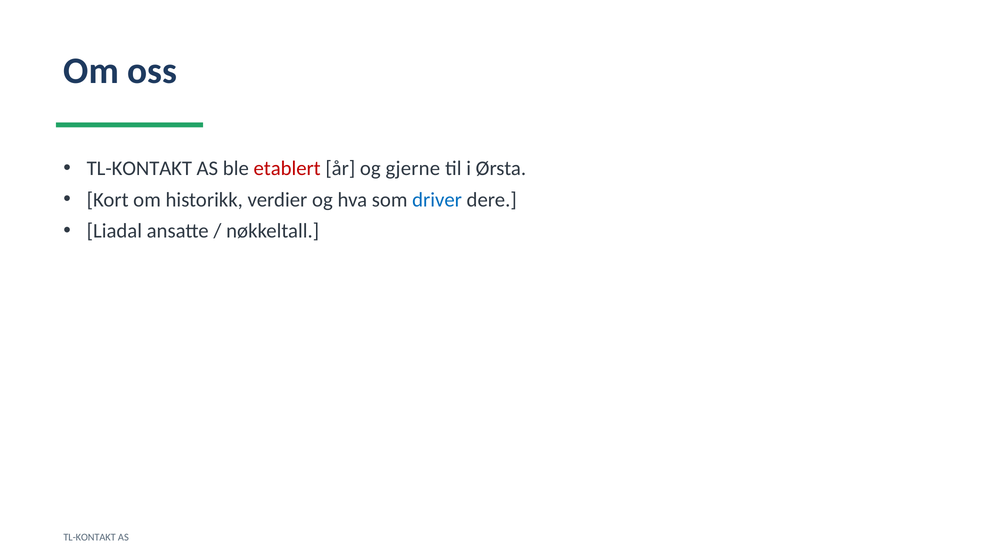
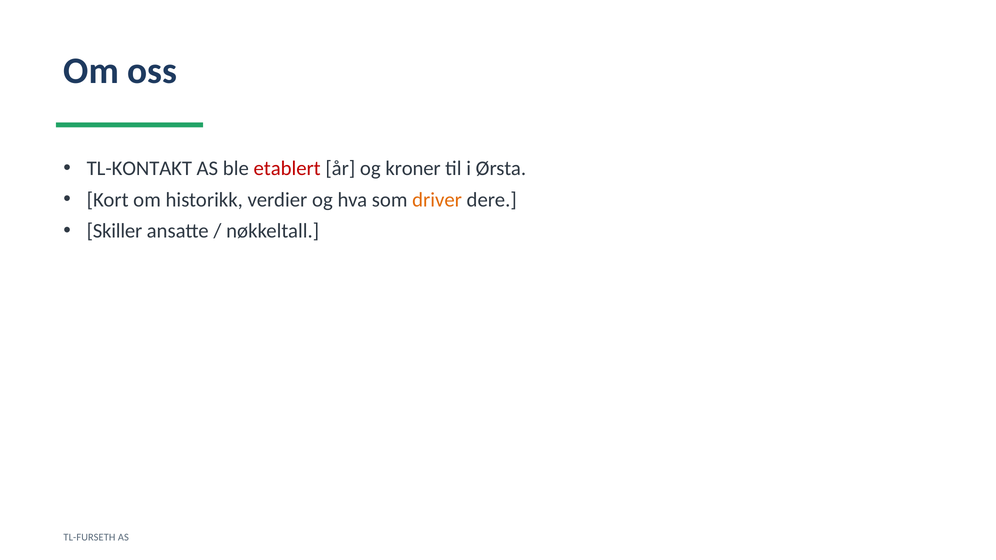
gjerne: gjerne -> kroner (413, 169)
driver colour: blue -> orange (437, 200)
Liadal: Liadal -> Skiller (114, 231)
TL-KONTAKT: TL-KONTAKT -> TL-FURSETH (89, 538)
